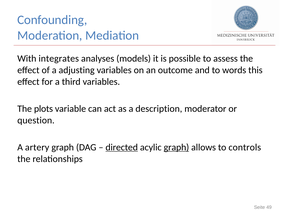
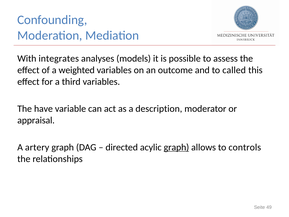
adjusting: adjusting -> weighted (77, 70)
words: words -> called (234, 70)
plots: plots -> have (43, 109)
question: question -> appraisal (36, 120)
directed underline: present -> none (122, 147)
